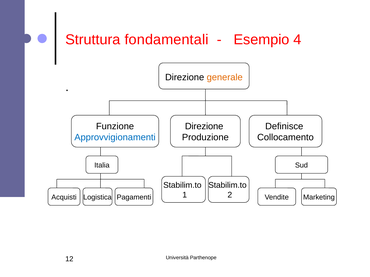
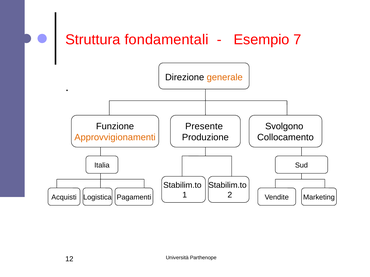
4: 4 -> 7 (297, 40)
Direzione: Direzione -> Presente (204, 126)
Definisce: Definisce -> Svolgono (284, 126)
Approvvigionamenti colour: blue -> orange (115, 138)
